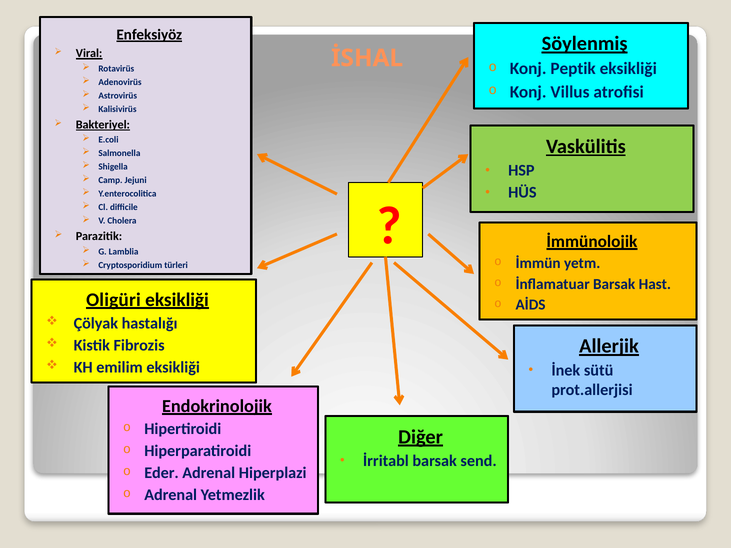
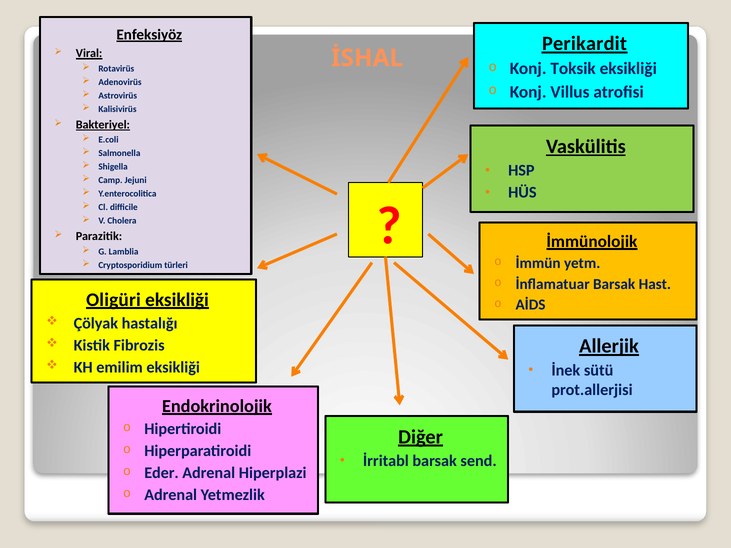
Söylenmiş: Söylenmiş -> Perikardit (584, 44)
Peptik: Peptik -> Toksik (573, 69)
